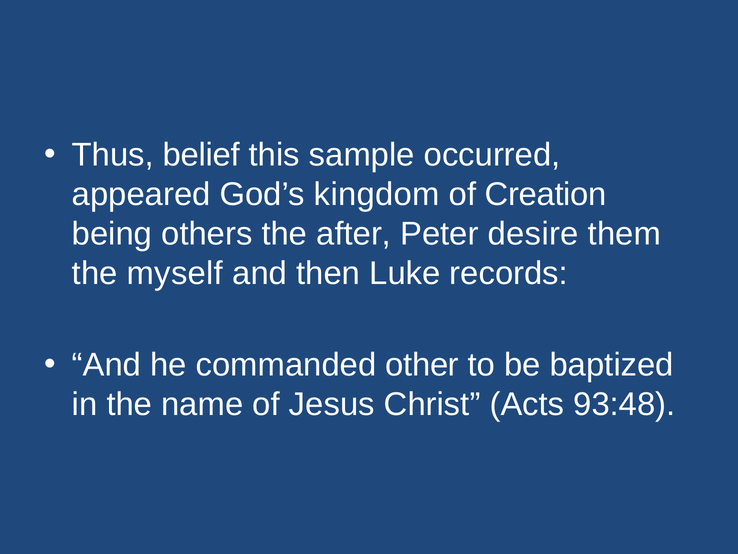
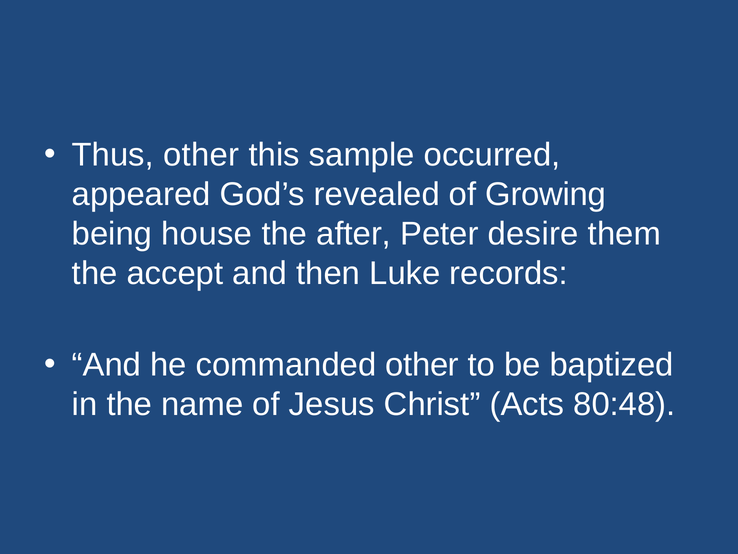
Thus belief: belief -> other (201, 155)
kingdom: kingdom -> revealed (377, 194)
Creation: Creation -> Growing (546, 194)
others: others -> house (207, 234)
myself: myself -> accept (175, 273)
93:48: 93:48 -> 80:48 (624, 404)
